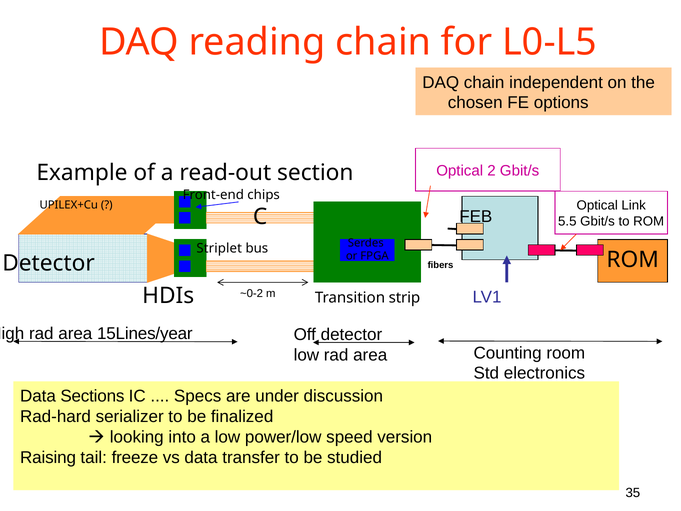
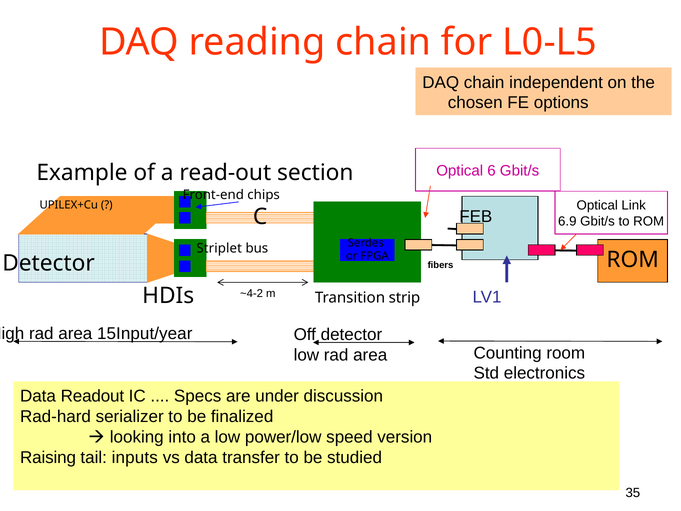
2: 2 -> 6 (491, 171)
5.5: 5.5 -> 6.9 (567, 221)
~0-2: ~0-2 -> ~4-2 (252, 293)
15Lines/year: 15Lines/year -> 15Input/year (145, 333)
Sections: Sections -> Readout (92, 396)
freeze: freeze -> inputs (135, 457)
